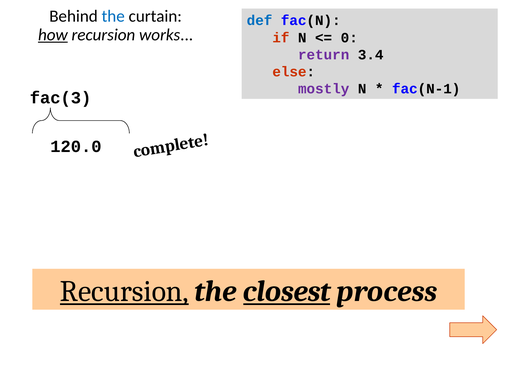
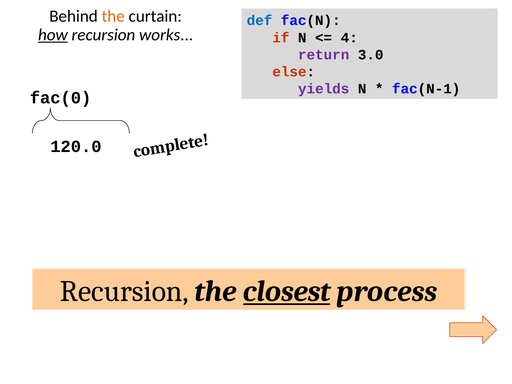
the colour: blue -> orange (113, 16)
0: 0 -> 4 (349, 38)
3.4: 3.4 -> 3.0 (371, 55)
mostly: mostly -> yields (324, 89)
fac(3: fac(3 -> fac(0 (61, 98)
Recursion underline: present -> none (124, 291)
